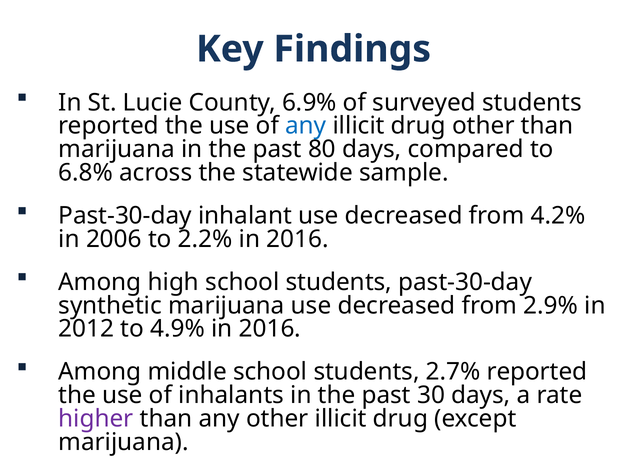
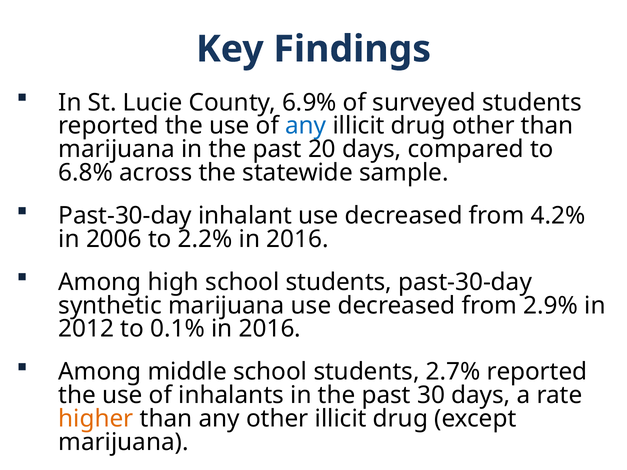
80: 80 -> 20 (322, 149)
4.9%: 4.9% -> 0.1% (178, 329)
higher colour: purple -> orange (96, 419)
